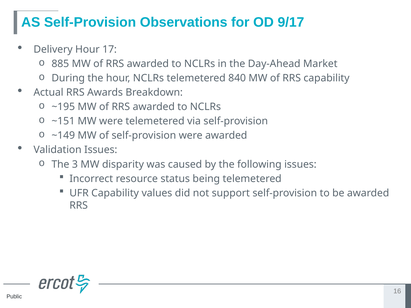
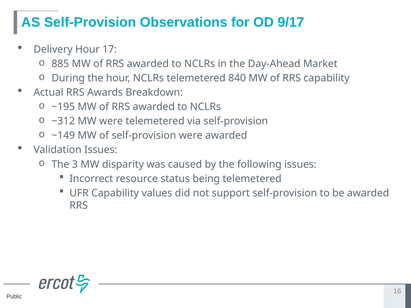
~151: ~151 -> ~312 (63, 121)
